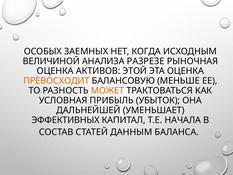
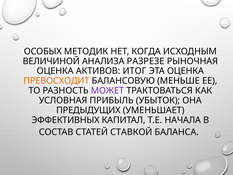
ЗАЕМНЫХ: ЗАЕМНЫХ -> МЕТОДИК (86, 51)
ЭТОЙ: ЭТОЙ -> ИТОГ (135, 71)
МОЖЕТ colour: orange -> purple (108, 90)
ДАЛЬНЕЙШЕЙ: ДАЛЬНЕЙШЕЙ -> ПРЕДЫДУЩИХ (88, 110)
ДАННЫМ: ДАННЫМ -> СТАВКОЙ (131, 132)
